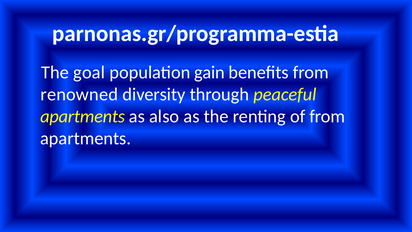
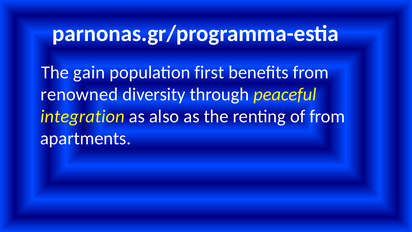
goal: goal -> gain (89, 72)
gain: gain -> first (209, 72)
apartments: apartments -> integration (82, 116)
